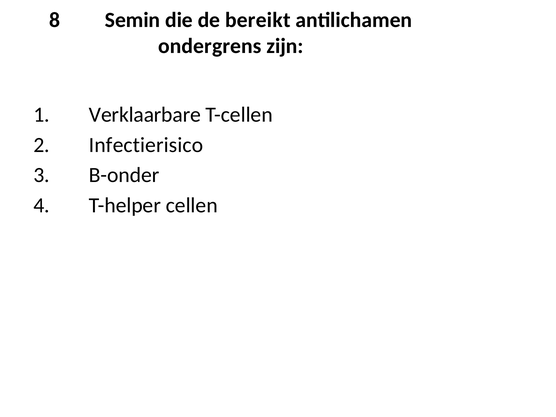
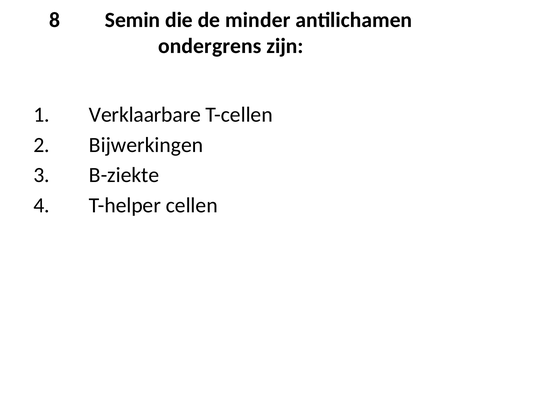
bereikt: bereikt -> minder (258, 20)
Infectierisico: Infectierisico -> Bijwerkingen (146, 145)
B-onder: B-onder -> B-ziekte (124, 175)
